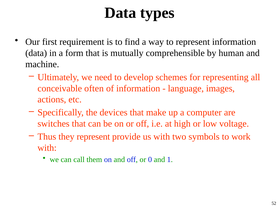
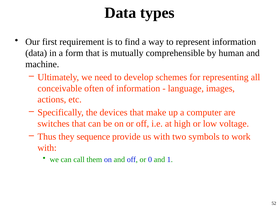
they represent: represent -> sequence (93, 137)
